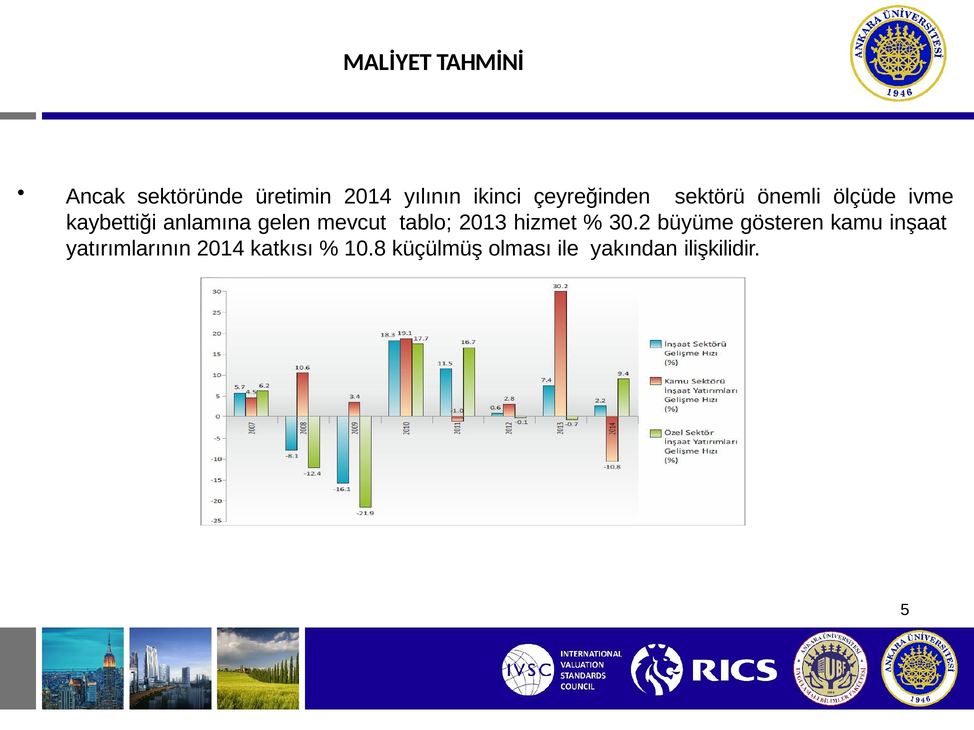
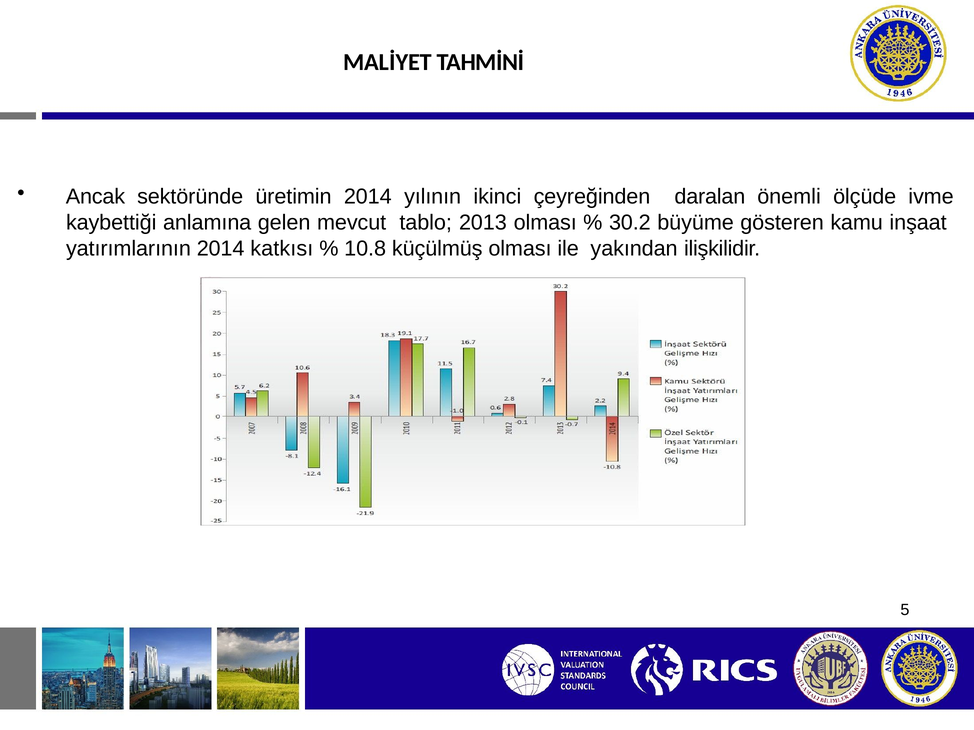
sektörü: sektörü -> daralan (710, 197)
2013 hizmet: hizmet -> olması (545, 223)
